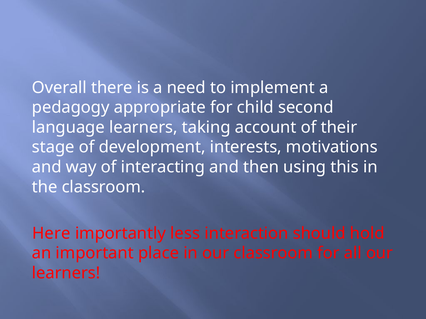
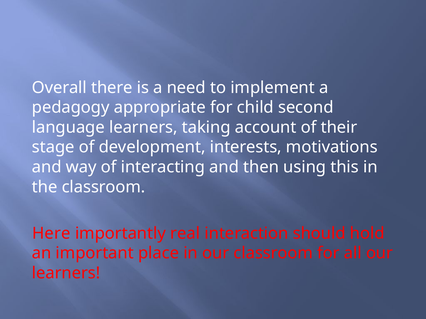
less: less -> real (185, 234)
